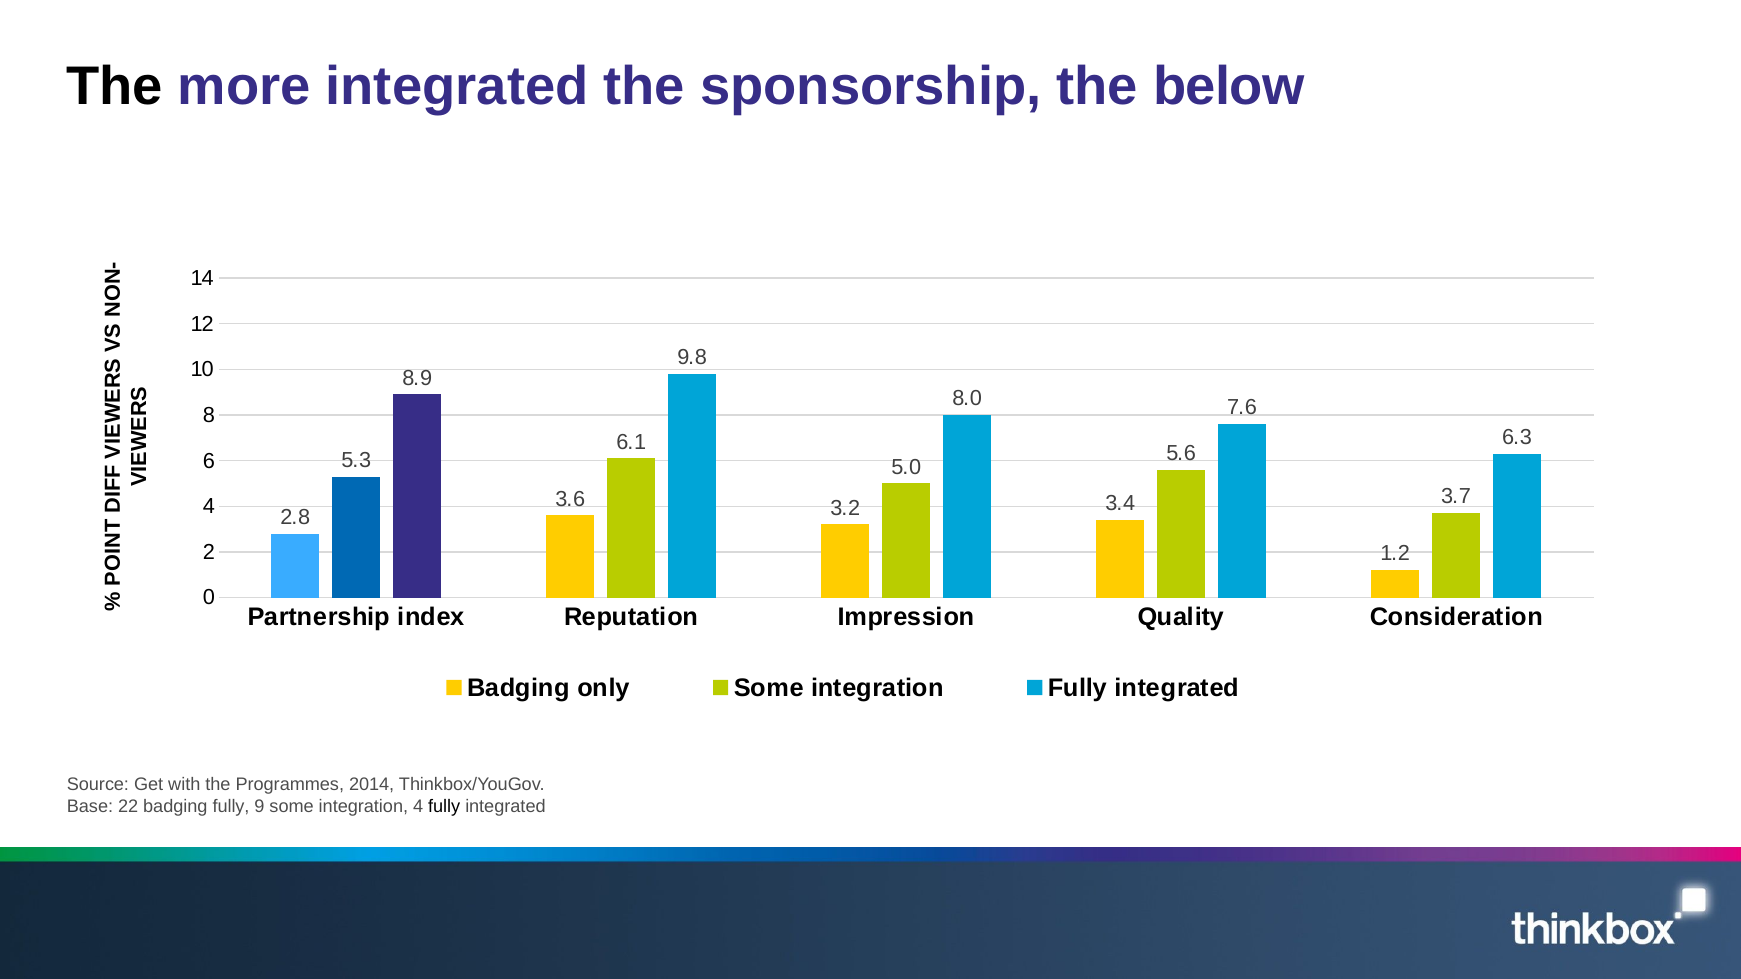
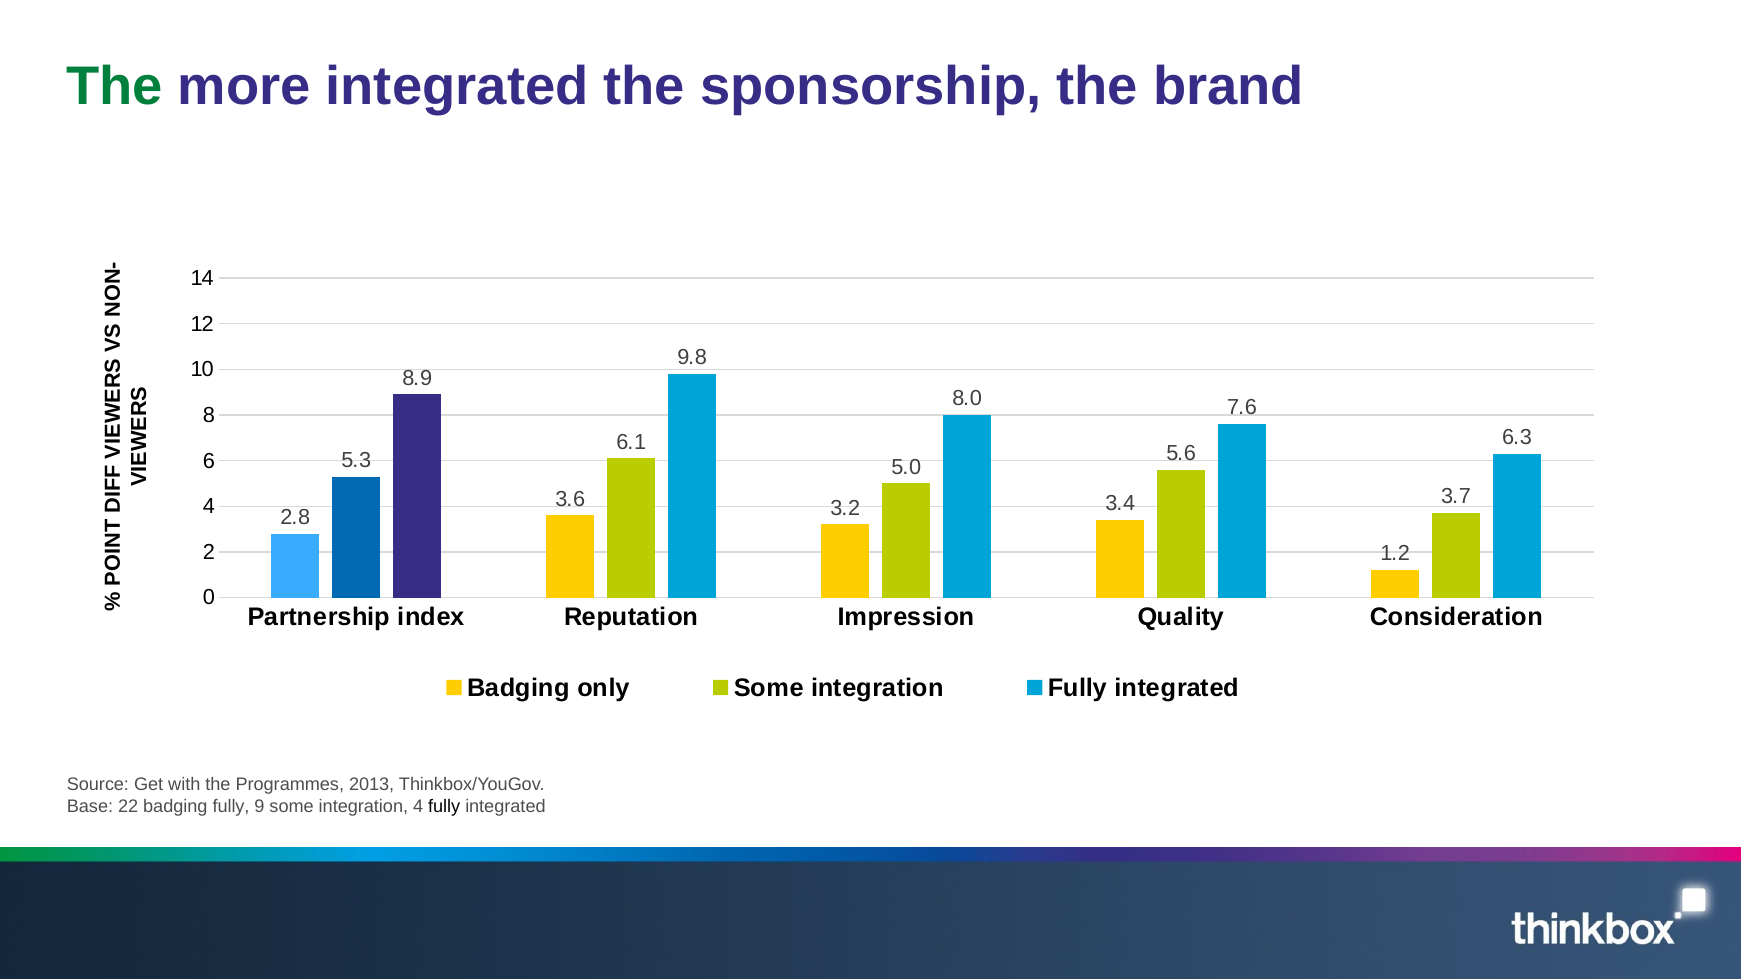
The colour: black -> green (114, 87)
below: below -> brand (1229, 87)
2014: 2014 -> 2013 (372, 785)
